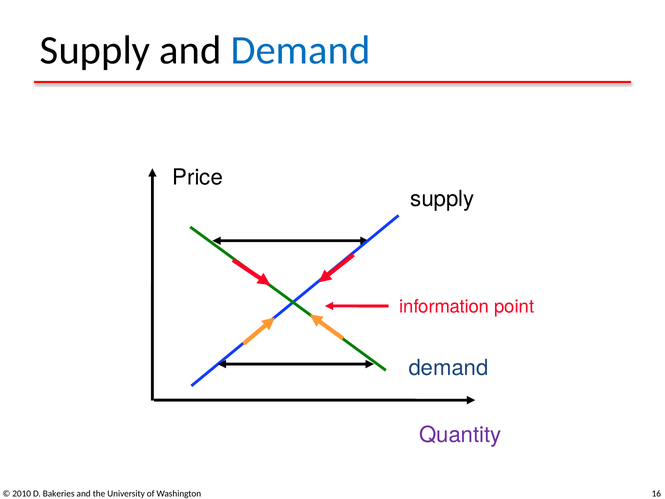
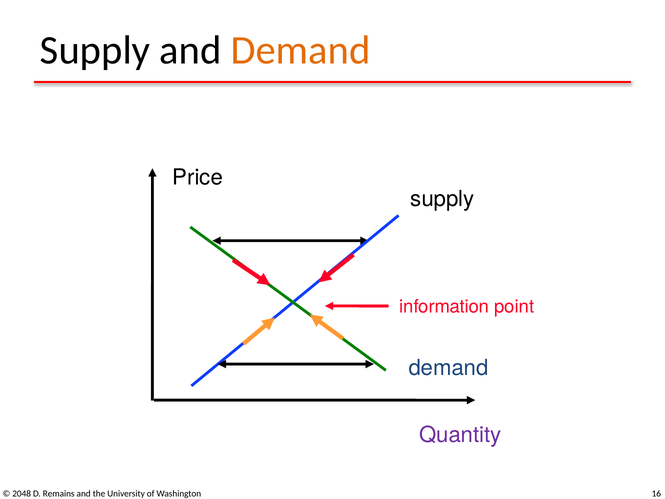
Demand colour: blue -> orange (301, 50)
2010: 2010 -> 2048 (22, 494)
Bakeries: Bakeries -> Remains (59, 494)
